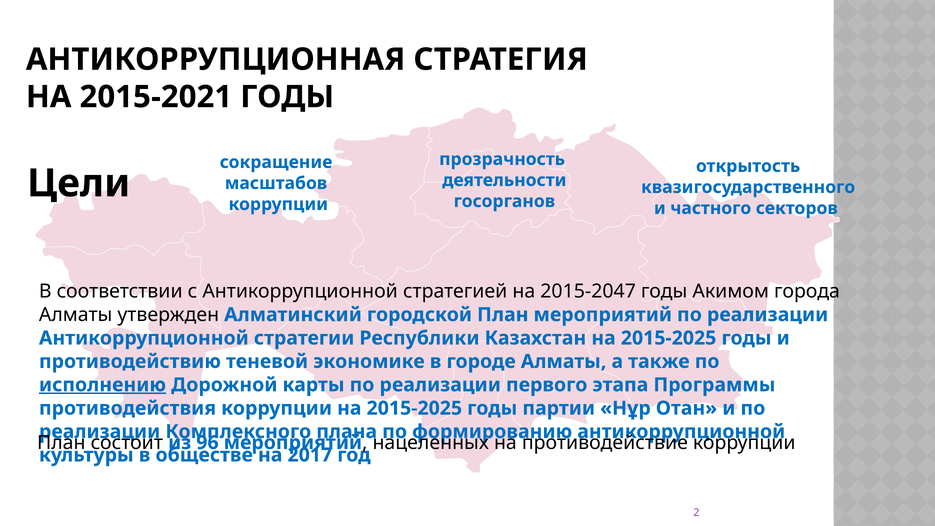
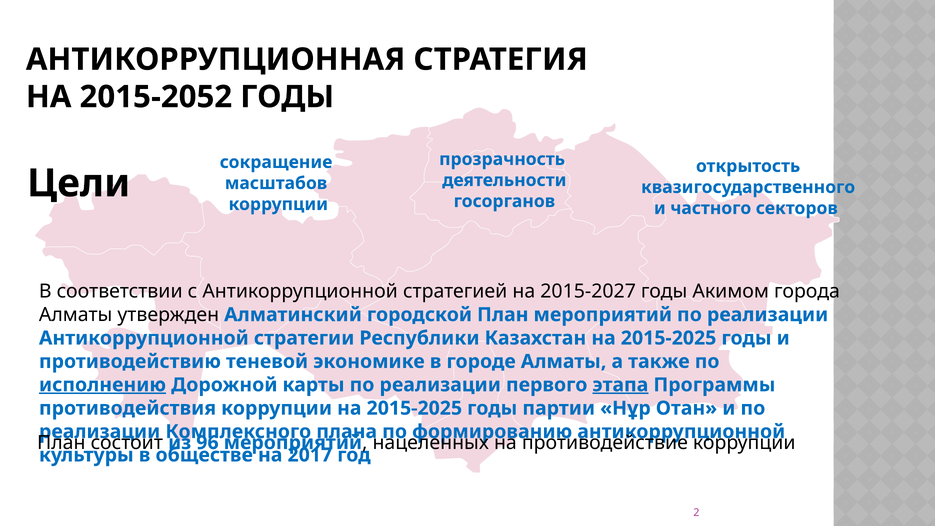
2015-2021: 2015-2021 -> 2015-2052 (156, 97)
2015-2047: 2015-2047 -> 2015-2027 (588, 291)
этапа underline: none -> present (620, 385)
